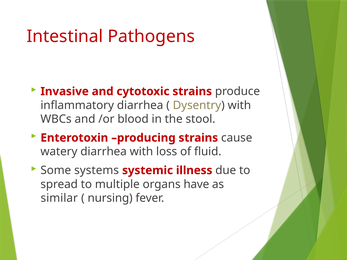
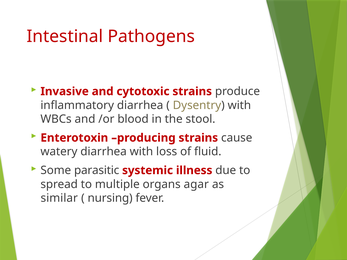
systems: systems -> parasitic (97, 171)
have: have -> agar (196, 184)
